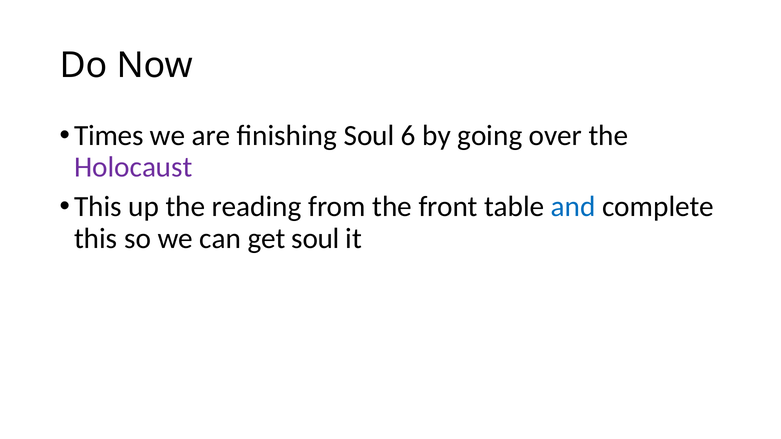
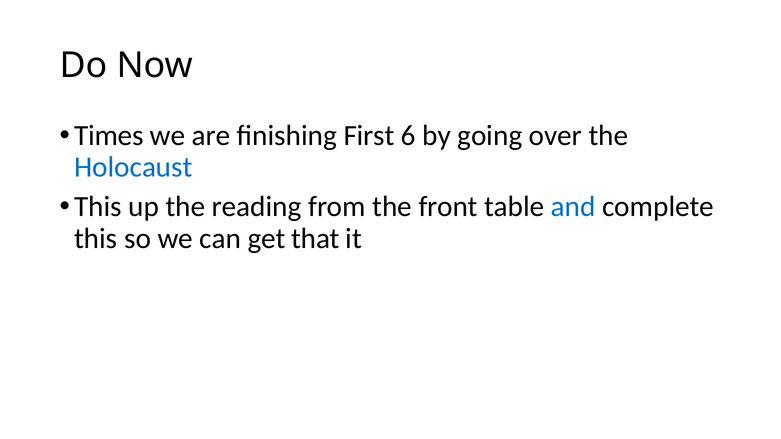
finishing Soul: Soul -> First (369, 136)
Holocaust colour: purple -> blue (133, 167)
get soul: soul -> that (315, 239)
